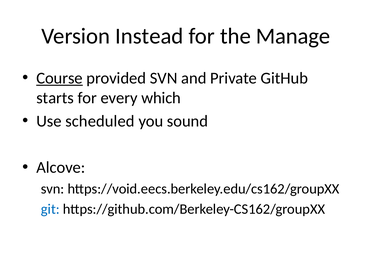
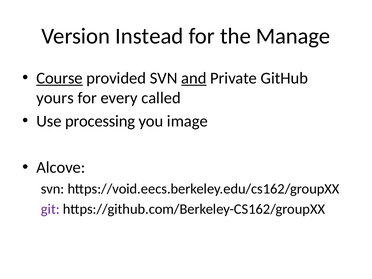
and underline: none -> present (194, 78)
starts: starts -> yours (55, 98)
which: which -> called (161, 98)
scheduled: scheduled -> processing (100, 121)
sound: sound -> image (187, 121)
git colour: blue -> purple (50, 209)
